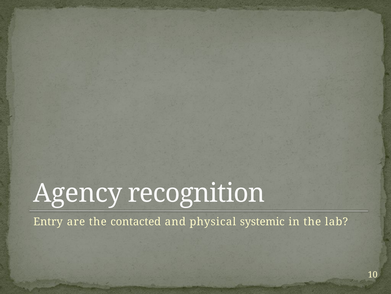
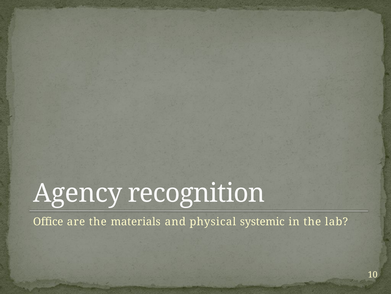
Entry: Entry -> Office (48, 221)
contacted: contacted -> materials (136, 221)
